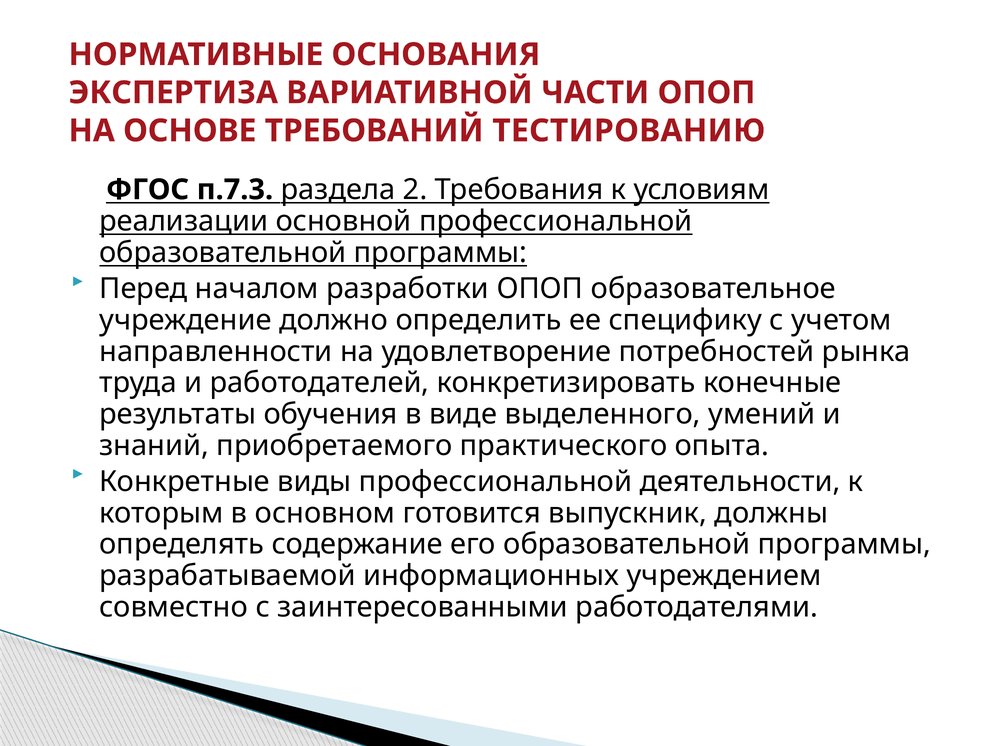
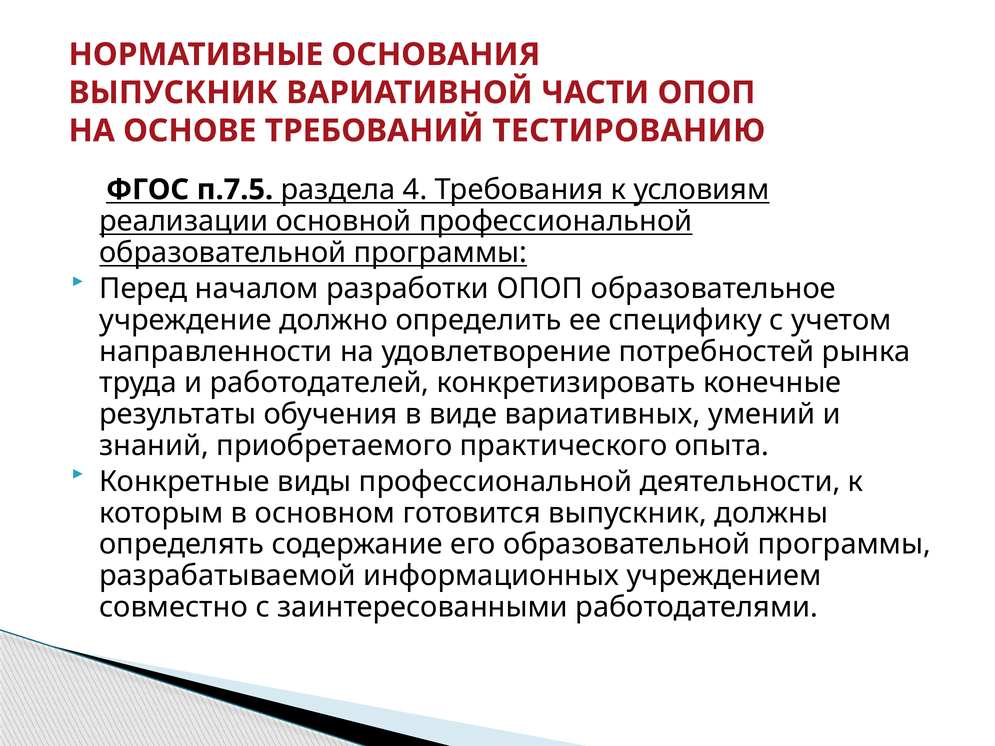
ЭКСПЕРТИЗА: ЭКСПЕРТИЗА -> ВЫПУСКНИК (173, 93)
п.7.3: п.7.3 -> п.7.5 (235, 190)
2: 2 -> 4 (415, 190)
выделенного: выделенного -> вариативных (603, 414)
